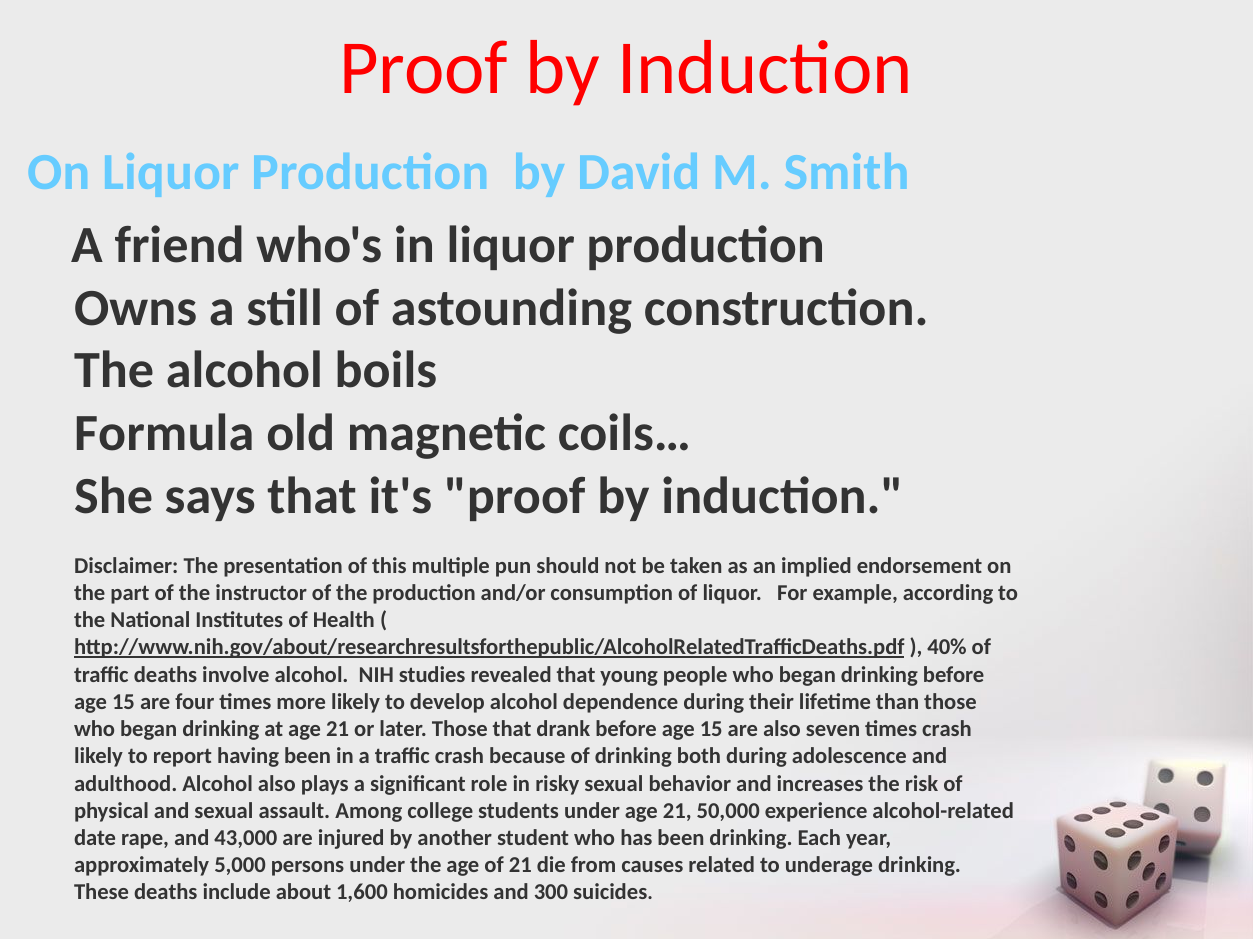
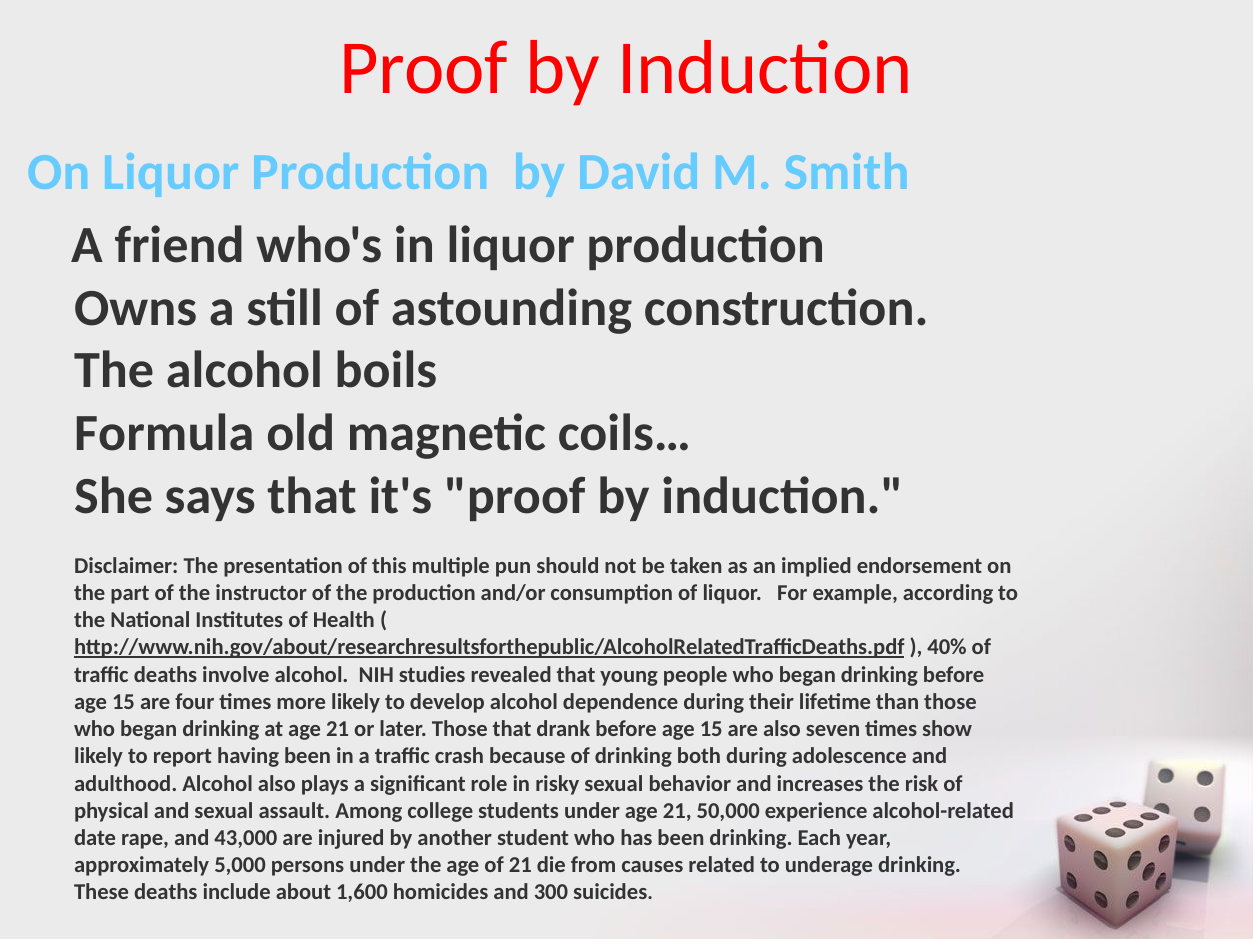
times crash: crash -> show (947, 730)
